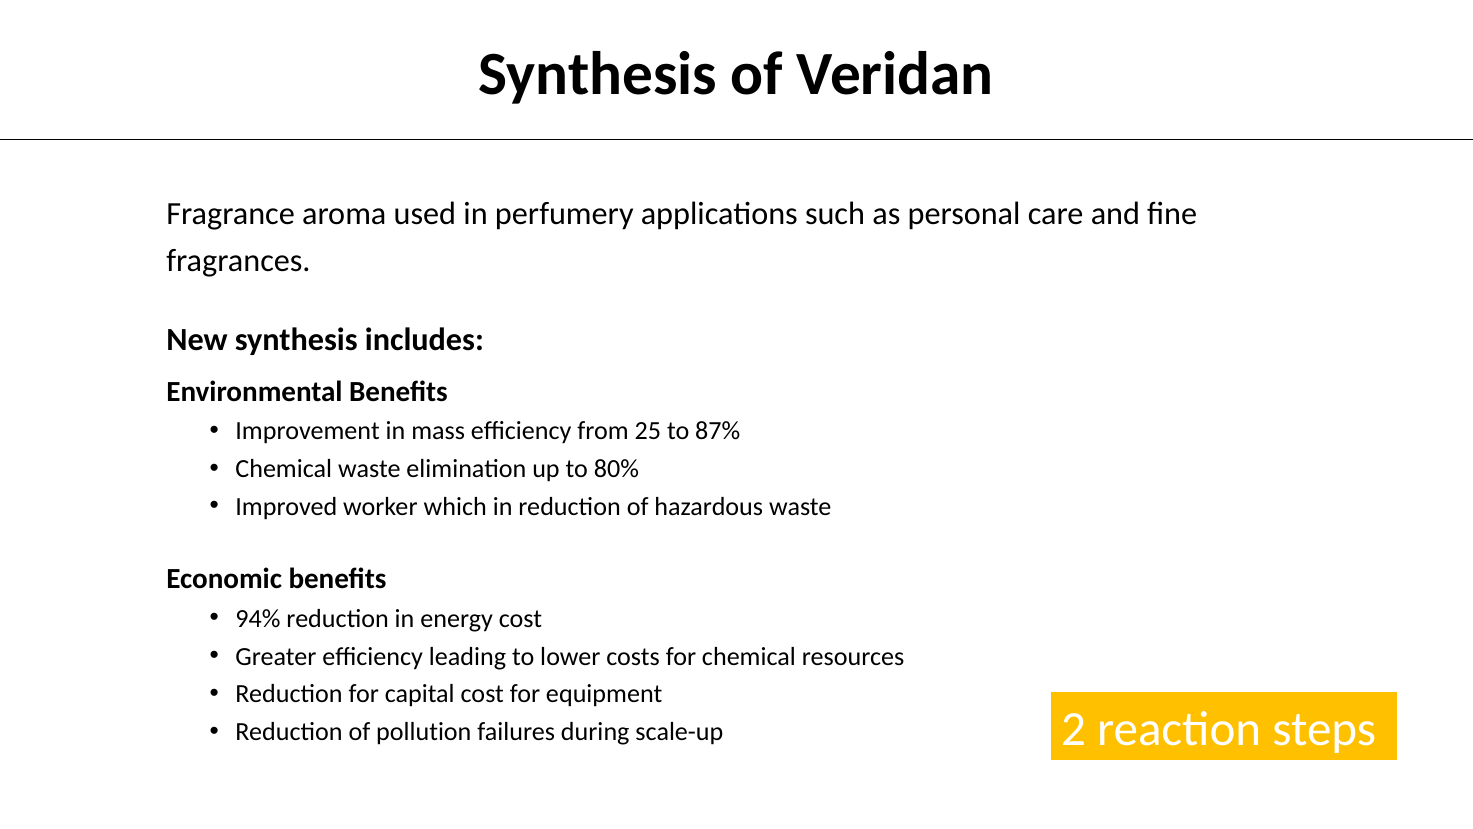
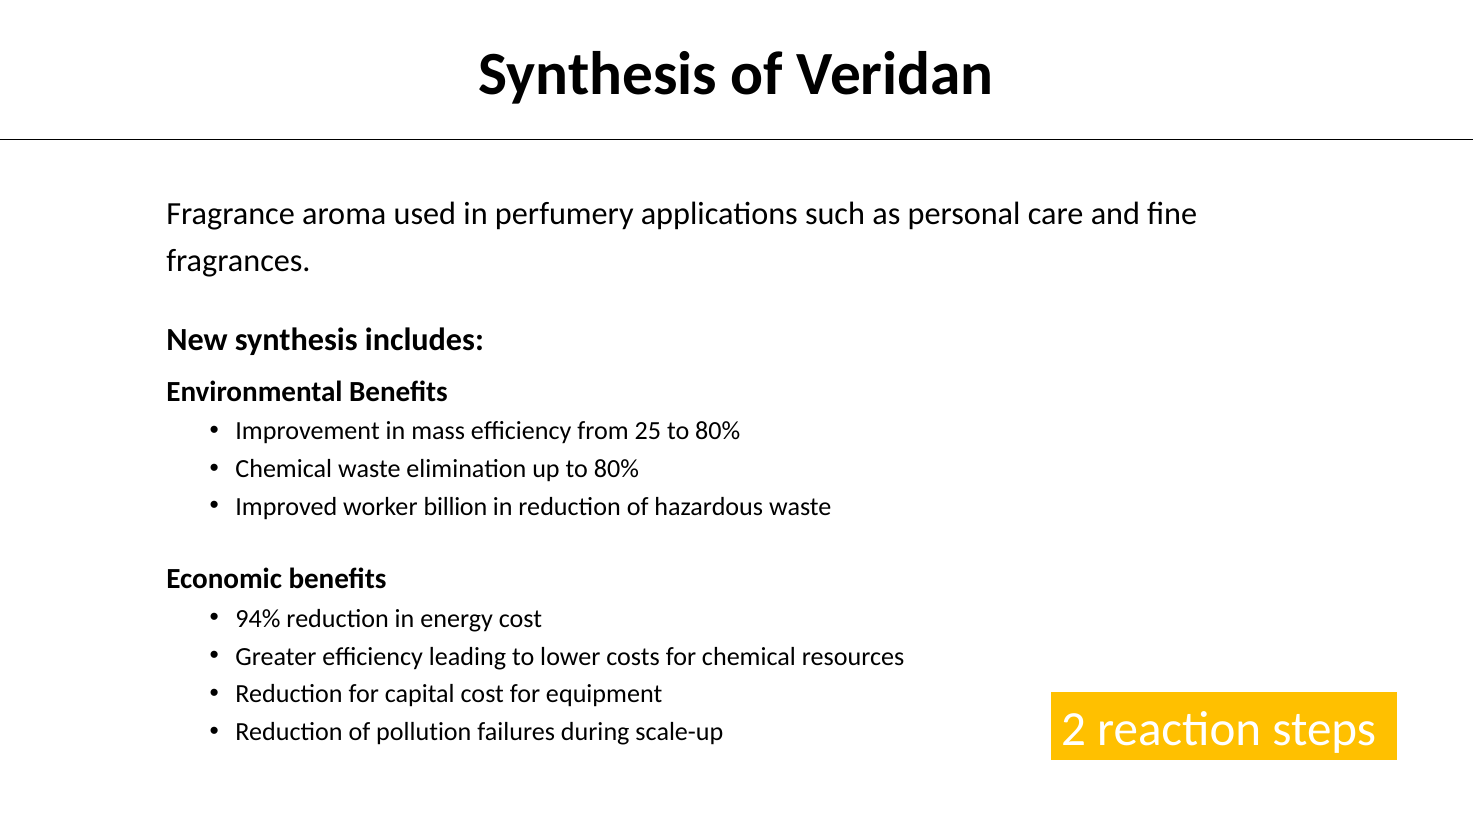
25 to 87%: 87% -> 80% (718, 431)
which: which -> billion (455, 506)
